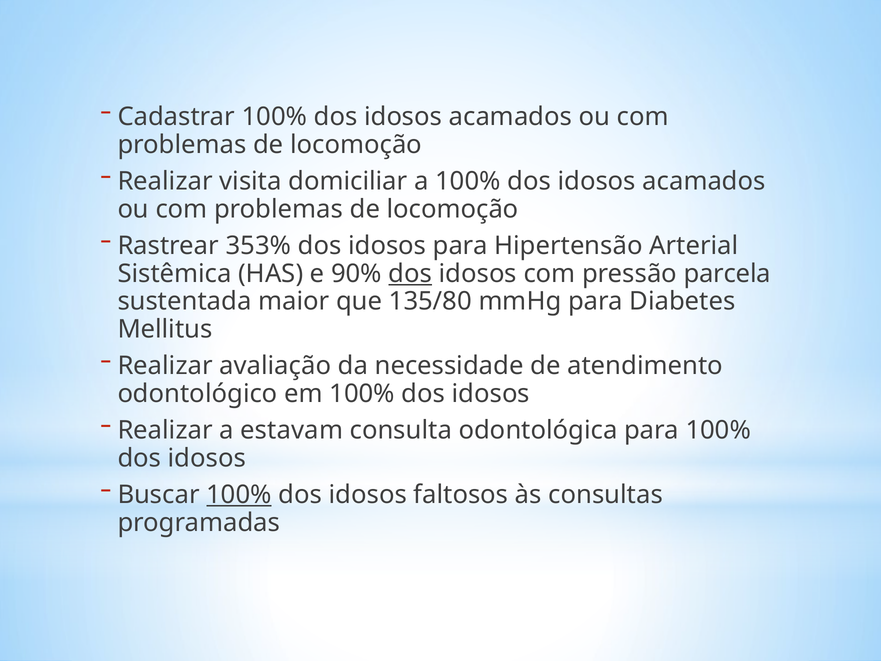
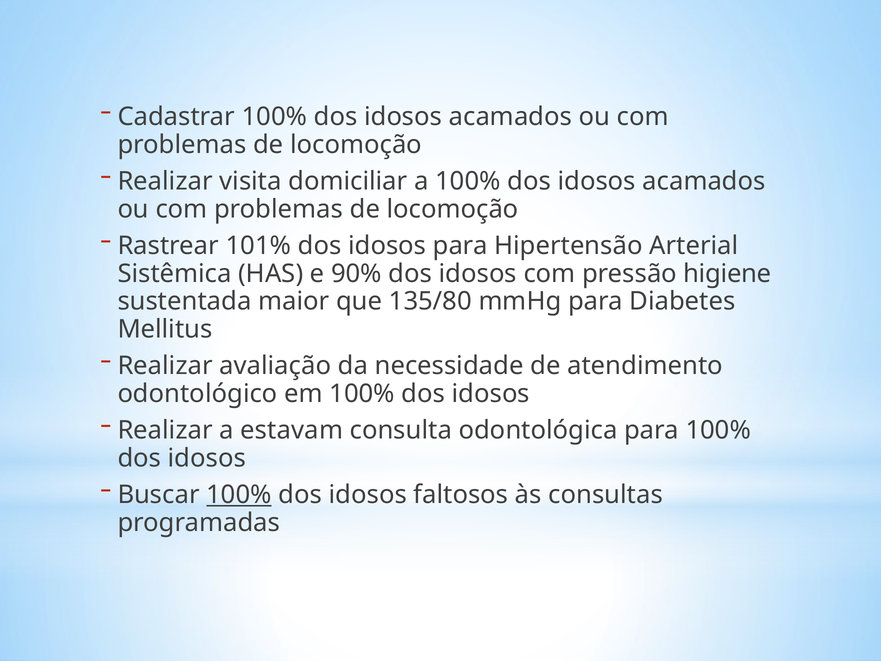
353%: 353% -> 101% (258, 246)
dos underline: present -> none (410, 274)
parcela: parcela -> higiene (727, 274)
